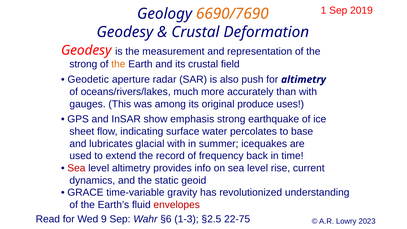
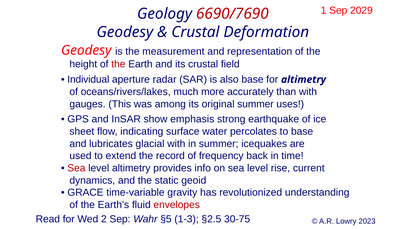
2019: 2019 -> 2029 (361, 10)
6690/7690 colour: orange -> red (232, 14)
strong: strong -> height (83, 64)
the colour: orange -> red (118, 64)
Geodetic: Geodetic -> Individual (88, 80)
also push: push -> base (252, 80)
original produce: produce -> summer (255, 104)
9: 9 -> 2 (104, 219)
§6: §6 -> §5 (166, 219)
22-75: 22-75 -> 30-75 (237, 219)
